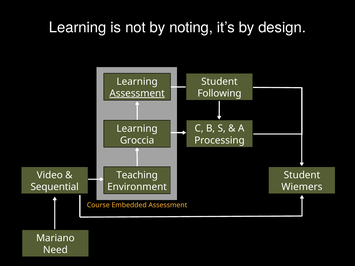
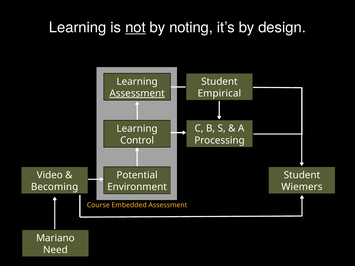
not underline: none -> present (135, 28)
Following: Following -> Empirical (219, 93)
Groccia: Groccia -> Control (137, 141)
Teaching: Teaching -> Potential (137, 175)
Sequential: Sequential -> Becoming (55, 187)
